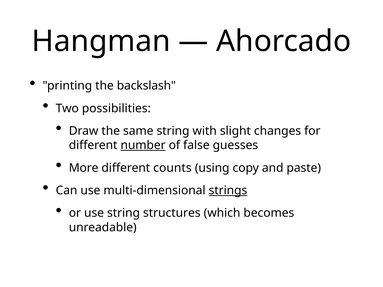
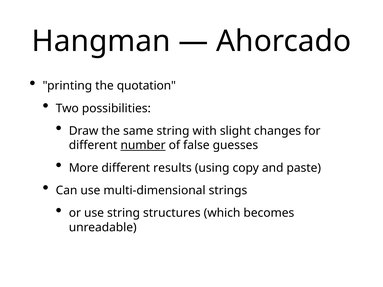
backslash: backslash -> quotation (146, 86)
counts: counts -> results (172, 168)
strings underline: present -> none (228, 191)
